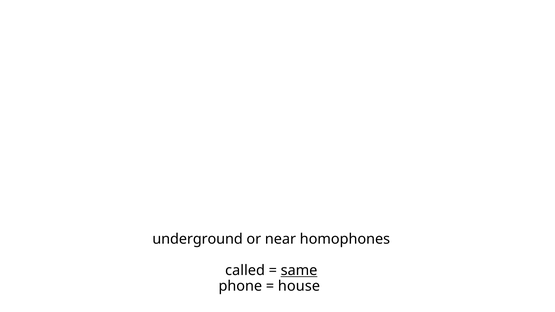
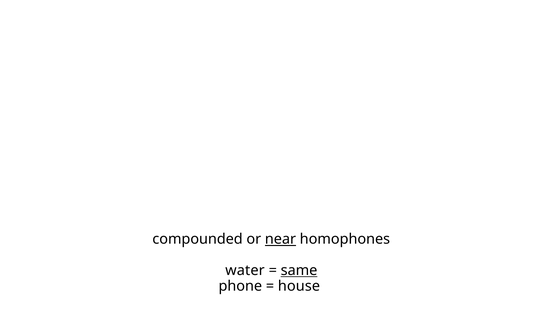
underground: underground -> compounded (198, 239)
near underline: none -> present (280, 239)
called: called -> water (245, 271)
